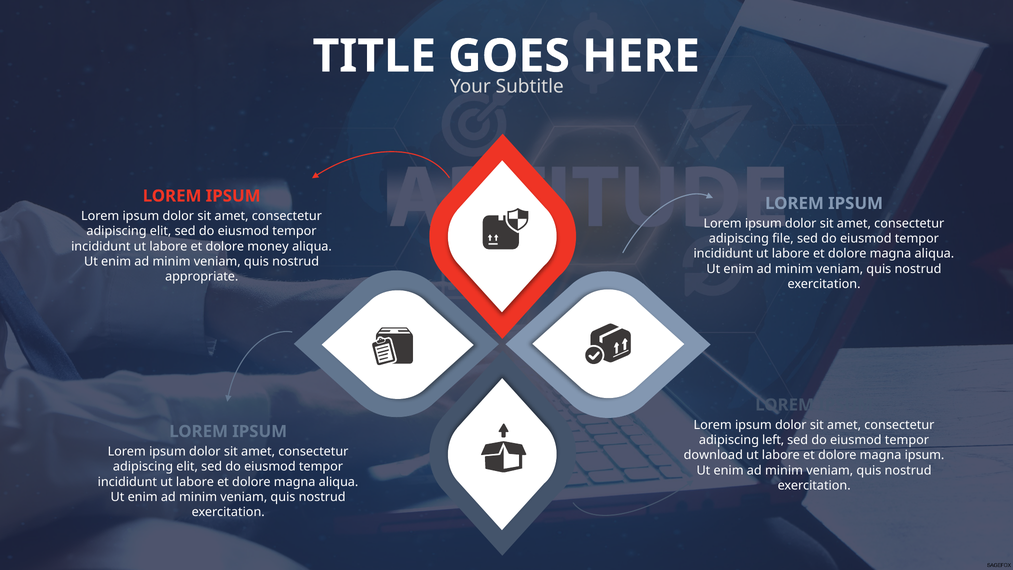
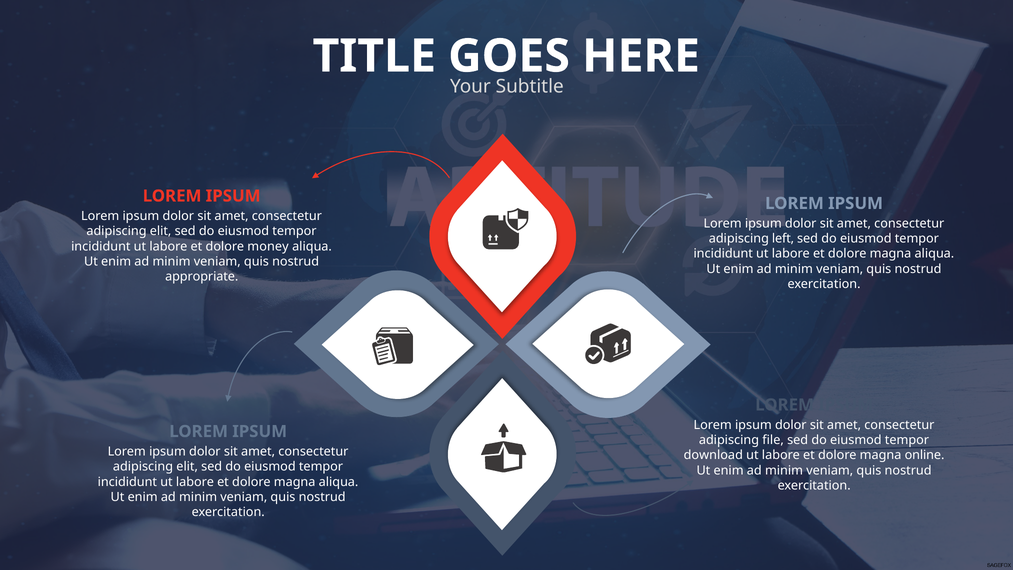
file: file -> left (783, 238)
left: left -> file (773, 440)
magna ipsum: ipsum -> online (925, 455)
